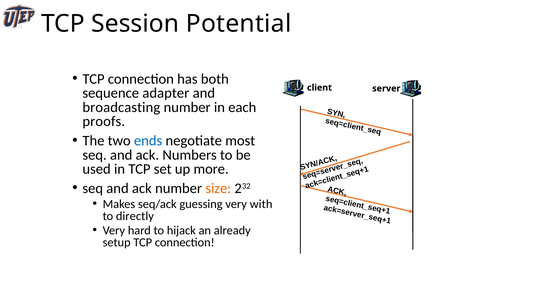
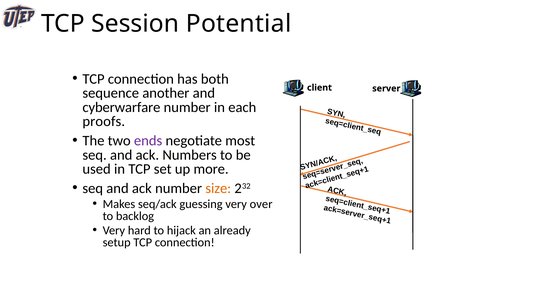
adapter: adapter -> another (166, 93)
broadcasting: broadcasting -> cyberwarfare (121, 107)
ends colour: blue -> purple (148, 141)
with: with -> over (261, 204)
directly: directly -> backlog (135, 216)
